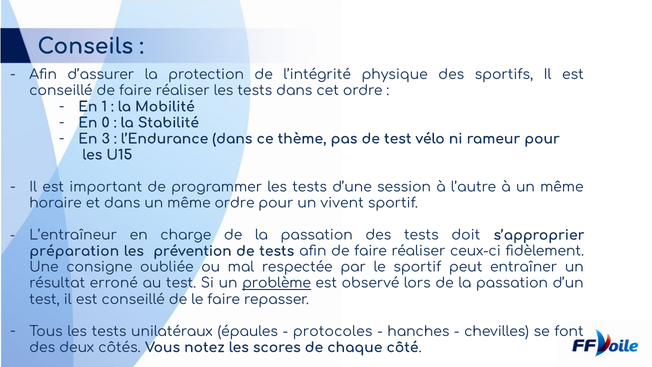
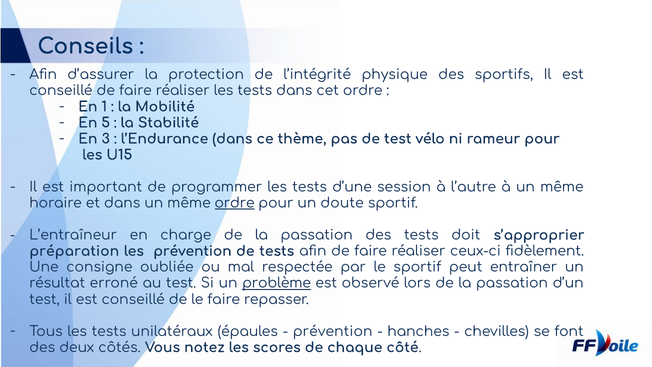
0: 0 -> 5 (106, 123)
ordre underline: none -> present (235, 203)
vivent: vivent -> doute (342, 203)
protocoles: protocoles -> prévention (333, 331)
